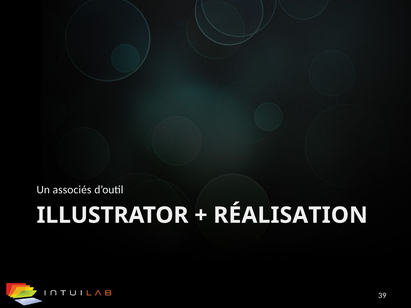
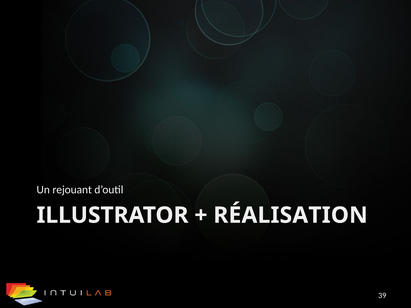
associés: associés -> rejouant (72, 190)
